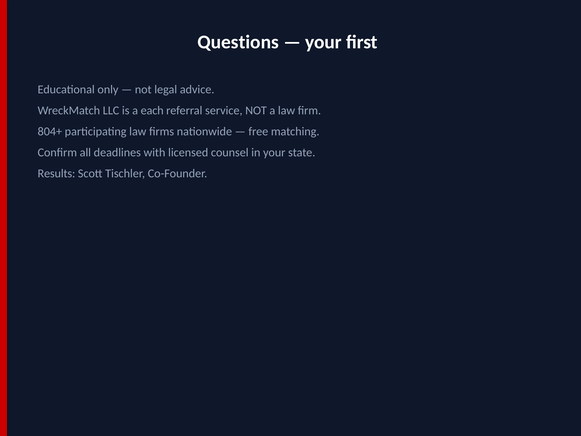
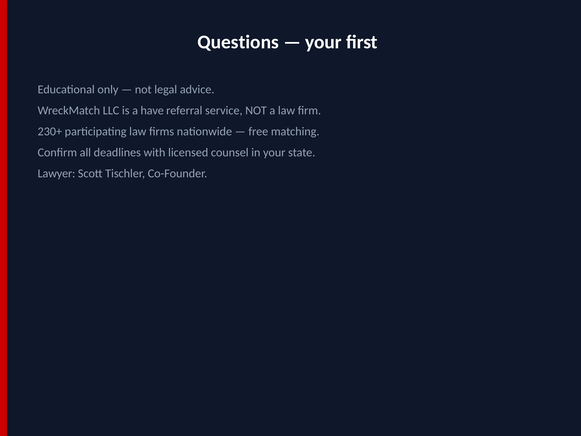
each: each -> have (152, 110)
804+: 804+ -> 230+ (50, 131)
Results: Results -> Lawyer (56, 173)
